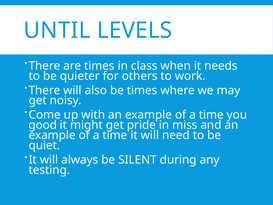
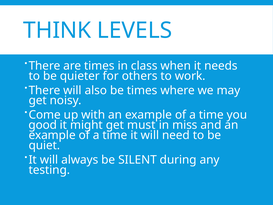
UNTIL: UNTIL -> THINK (57, 30)
pride: pride -> must (141, 125)
